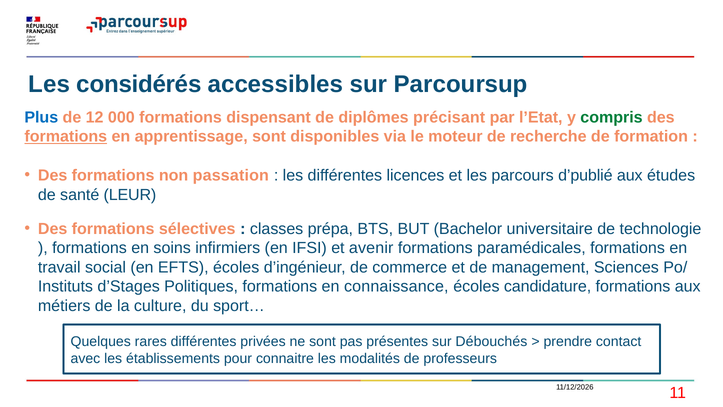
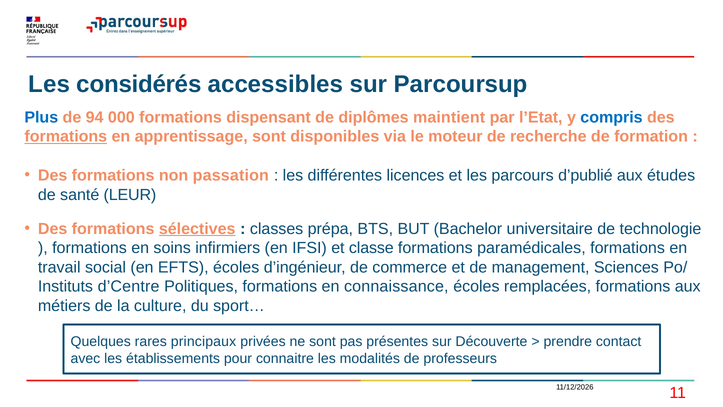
12: 12 -> 94 (95, 117)
précisant: précisant -> maintient (449, 117)
compris colour: green -> blue (611, 117)
sélectives underline: none -> present (197, 229)
avenir: avenir -> classe (371, 248)
d’Stages: d’Stages -> d’Centre (129, 286)
candidature: candidature -> remplacées (548, 286)
rares différentes: différentes -> principaux (204, 341)
Débouchés: Débouchés -> Découverte (491, 341)
